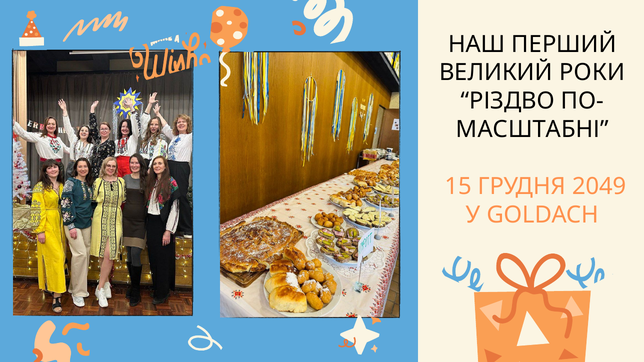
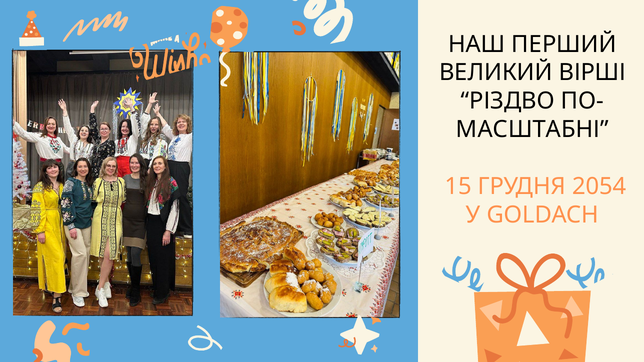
РОКИ: РОКИ -> ВІРШІ (592, 73)
2049: 2049 -> 2054 (599, 187)
